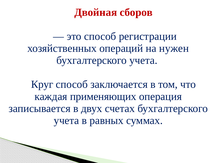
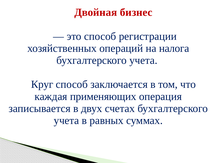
сборов: сборов -> бизнес (136, 12)
нужен: нужен -> налога (174, 48)
